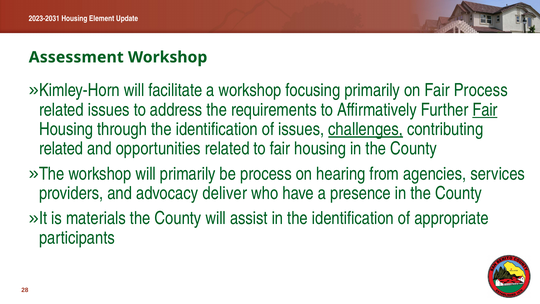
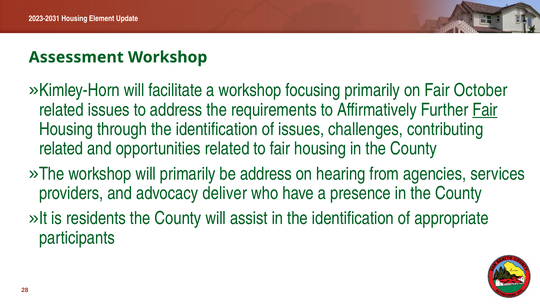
Fair Process: Process -> October (481, 90)
challenges underline: present -> none (366, 129)
be process: process -> address (266, 174)
materials: materials -> residents (96, 218)
